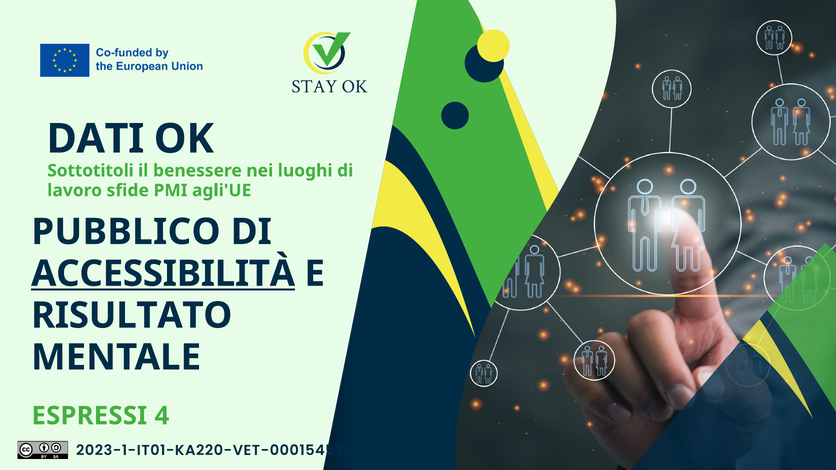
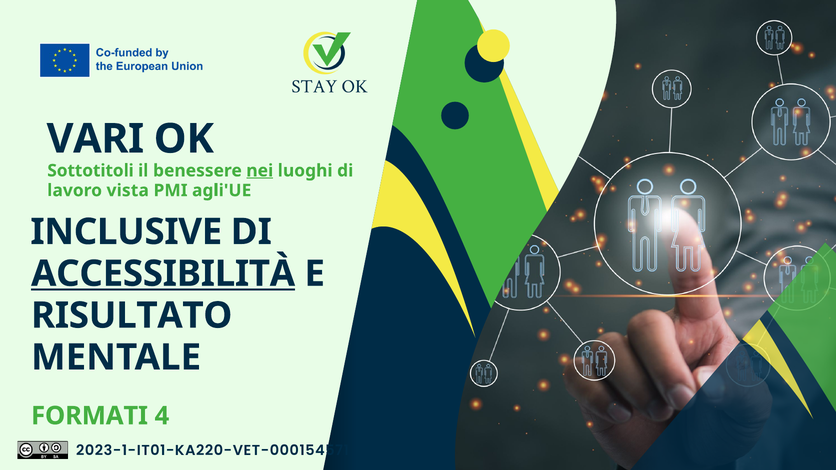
DATI: DATI -> VARI (95, 139)
nei underline: none -> present (260, 171)
sfide: sfide -> vista (128, 191)
PUBBLICO: PUBBLICO -> INCLUSIVE (126, 232)
ESPRESSI: ESPRESSI -> FORMATI (90, 416)
